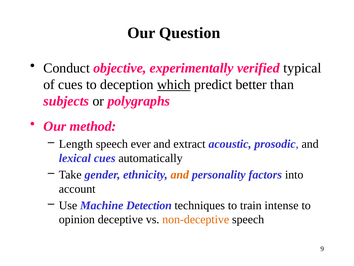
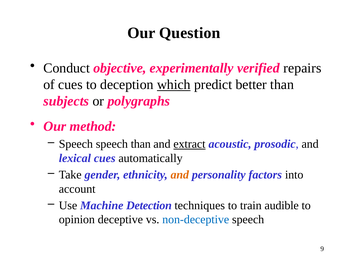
typical: typical -> repairs (302, 68)
Length: Length -> Speech (76, 144)
speech ever: ever -> than (141, 144)
extract underline: none -> present (189, 144)
intense: intense -> audible (282, 205)
non-deceptive colour: orange -> blue (196, 219)
